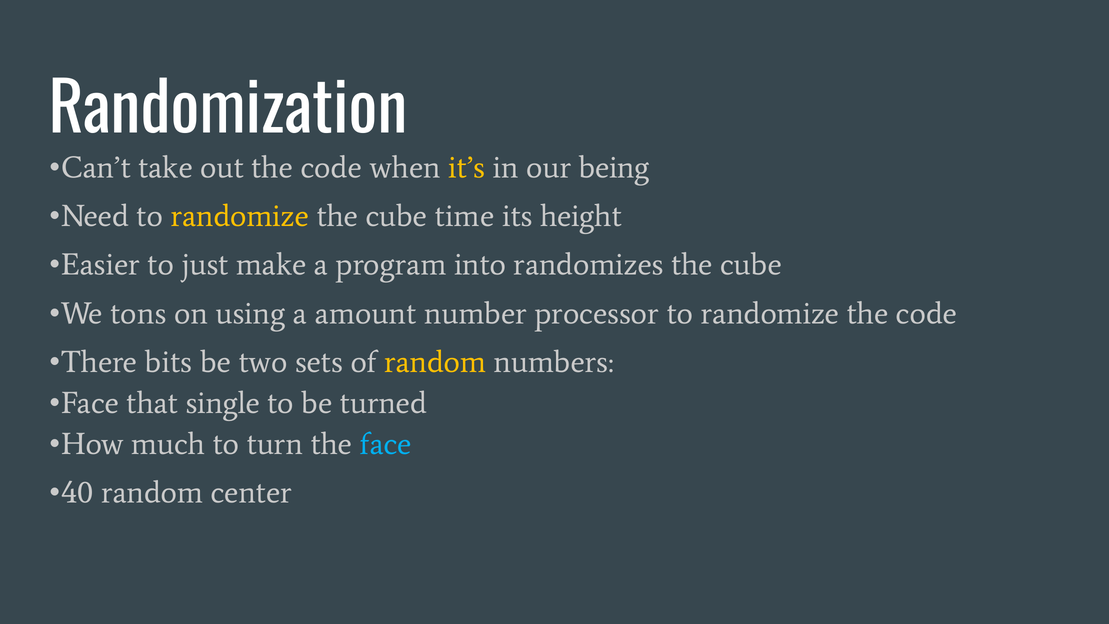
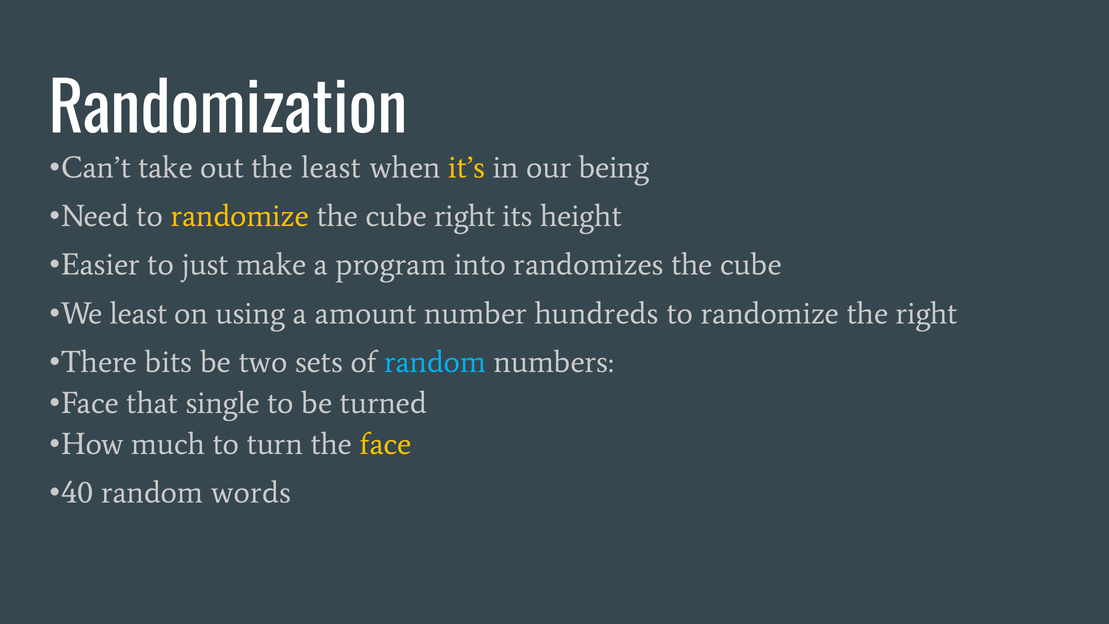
out the code: code -> least (331, 167)
cube time: time -> right (465, 216)
We tons: tons -> least (139, 313)
processor: processor -> hundreds (597, 313)
randomize the code: code -> right (927, 313)
random colour: yellow -> light blue (435, 362)
face colour: light blue -> yellow (386, 444)
center: center -> words (251, 493)
